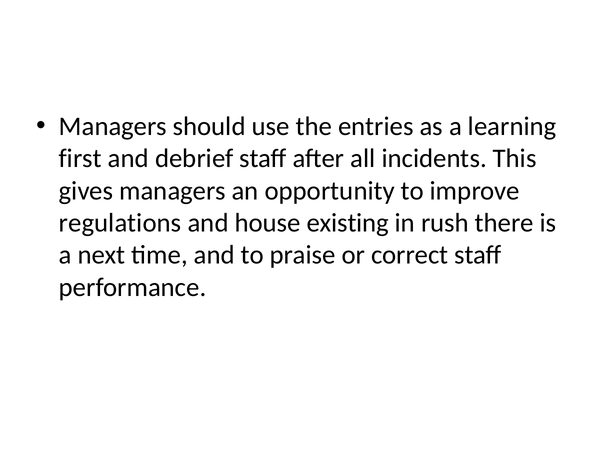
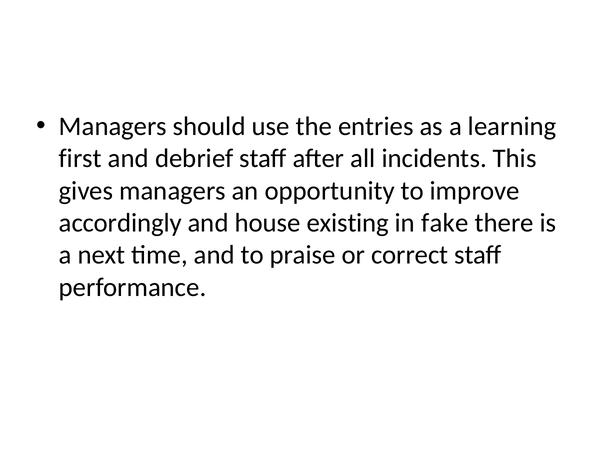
regulations: regulations -> accordingly (120, 223)
rush: rush -> fake (445, 223)
